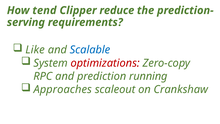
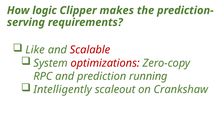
tend: tend -> logic (45, 10)
reduce: reduce -> makes (117, 10)
Scalable colour: blue -> red (90, 50)
Approaches: Approaches -> Intelligently (63, 89)
